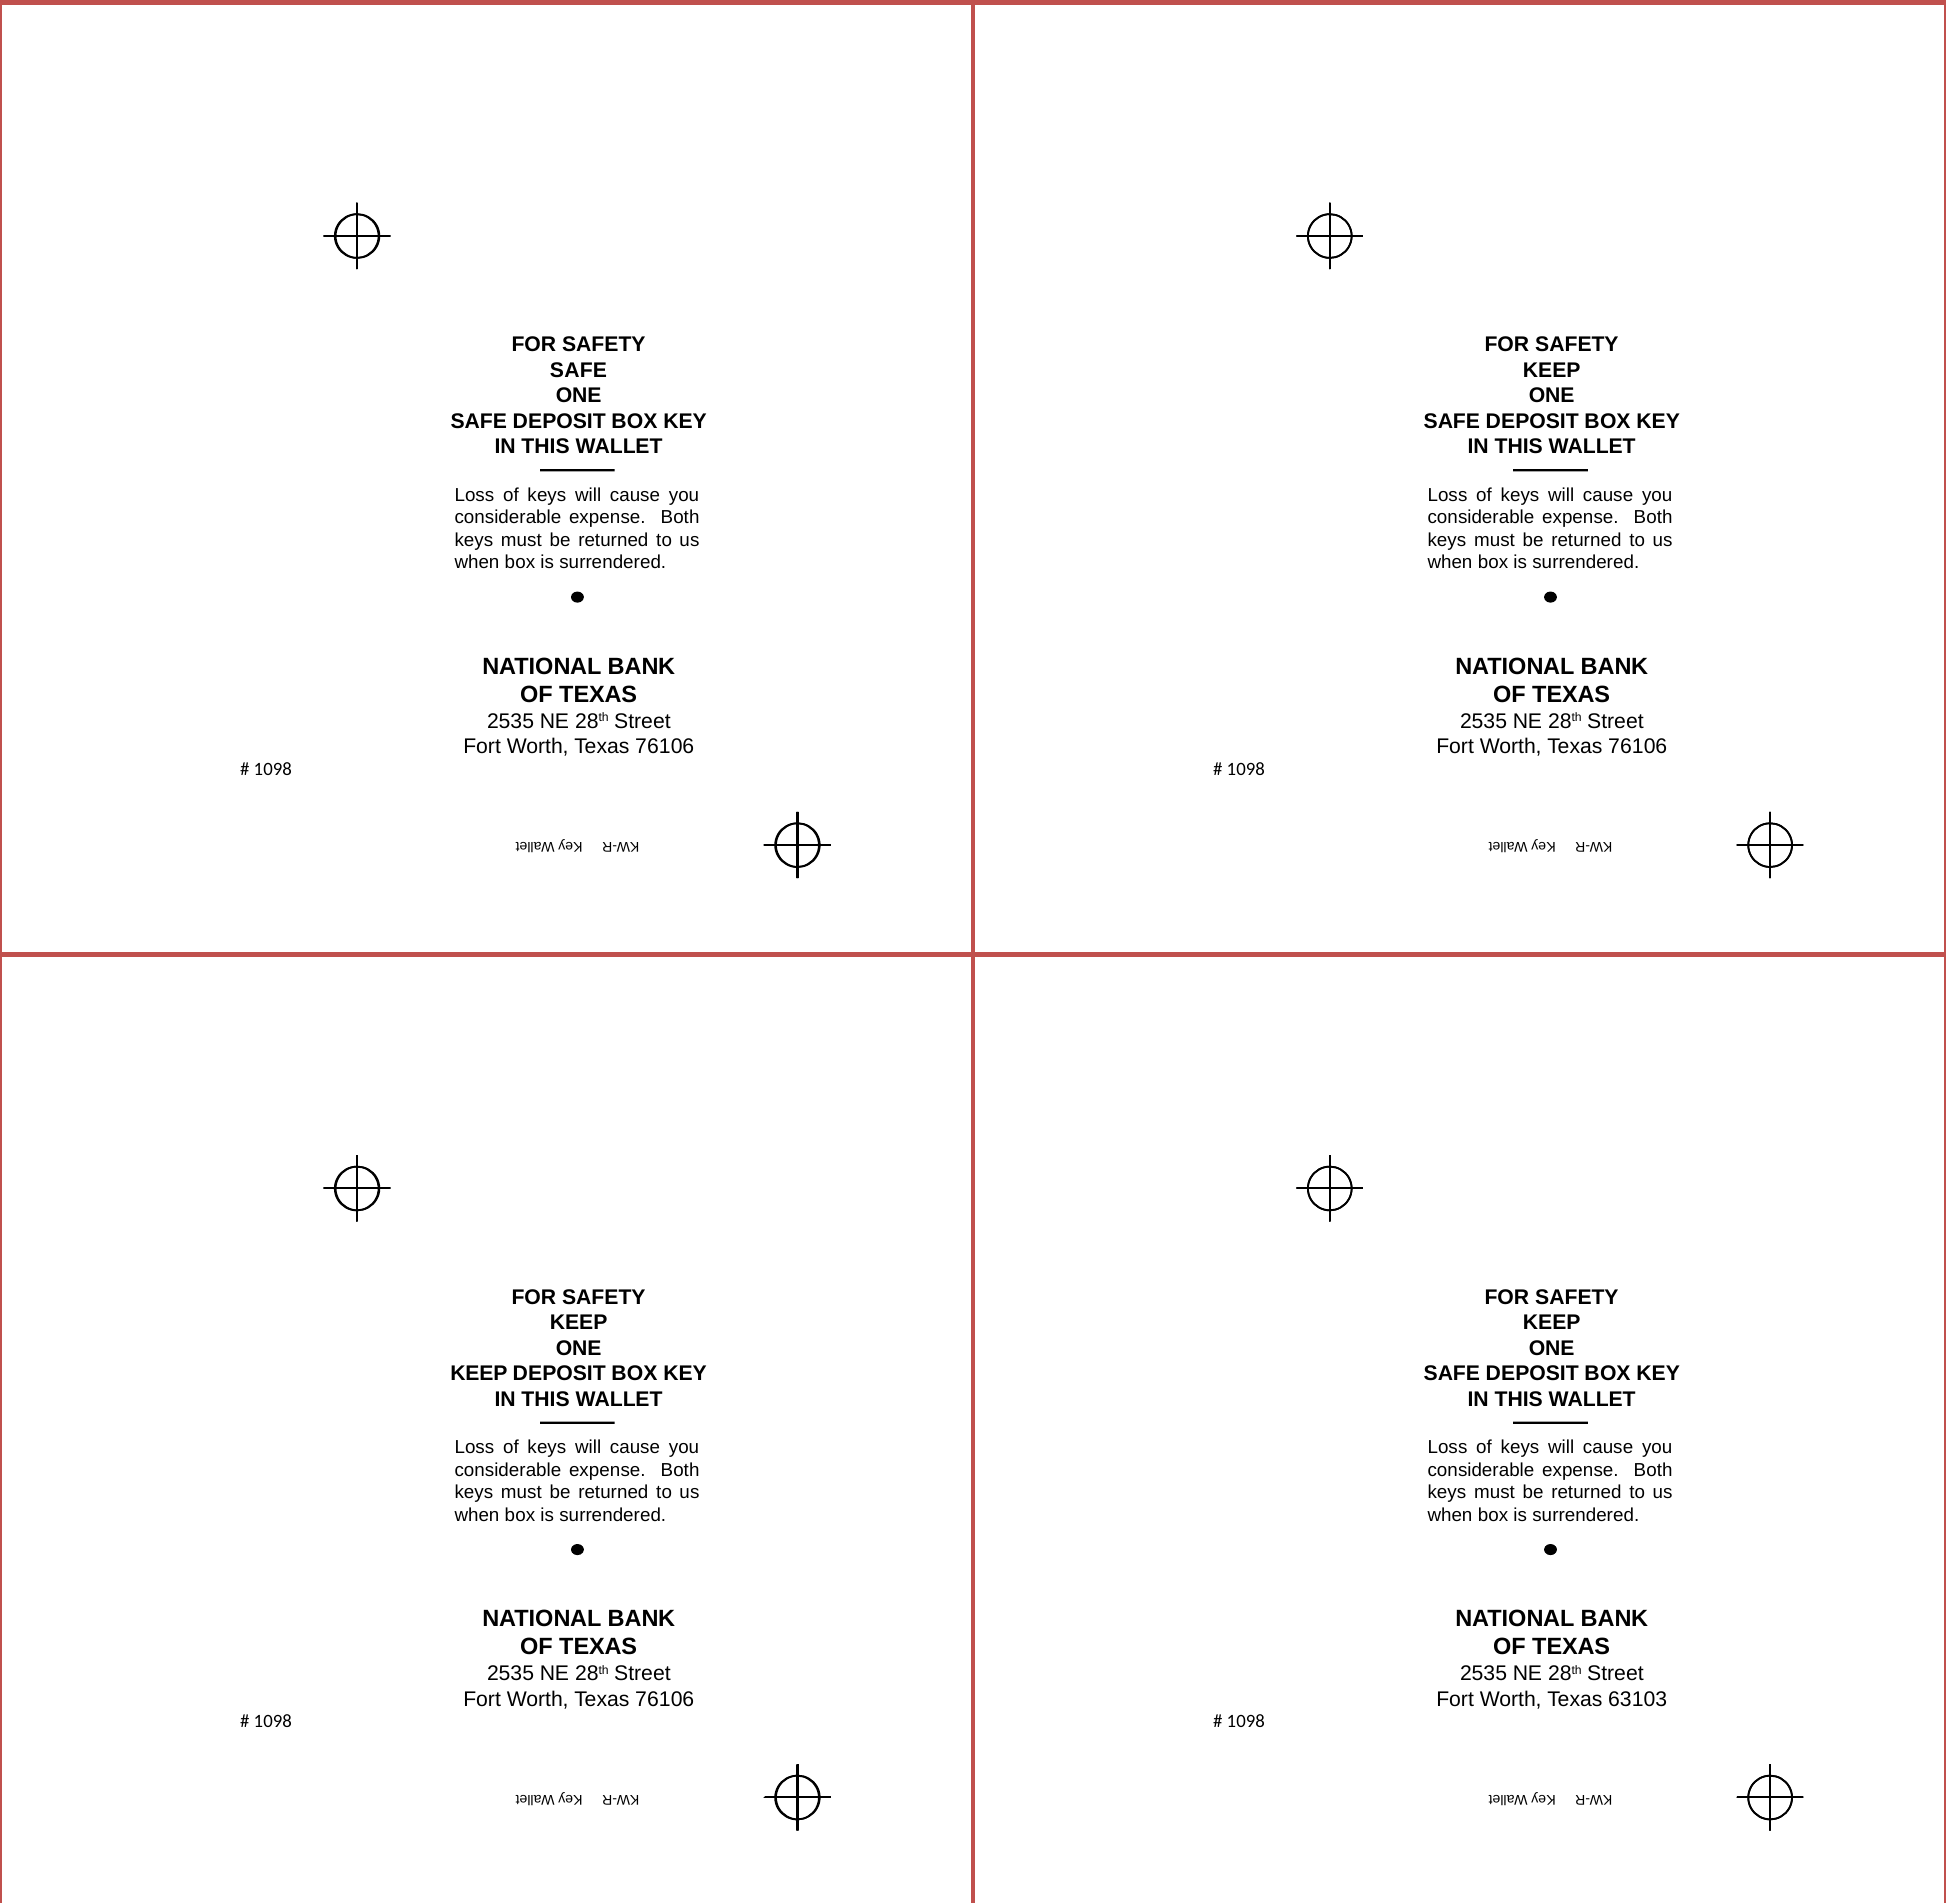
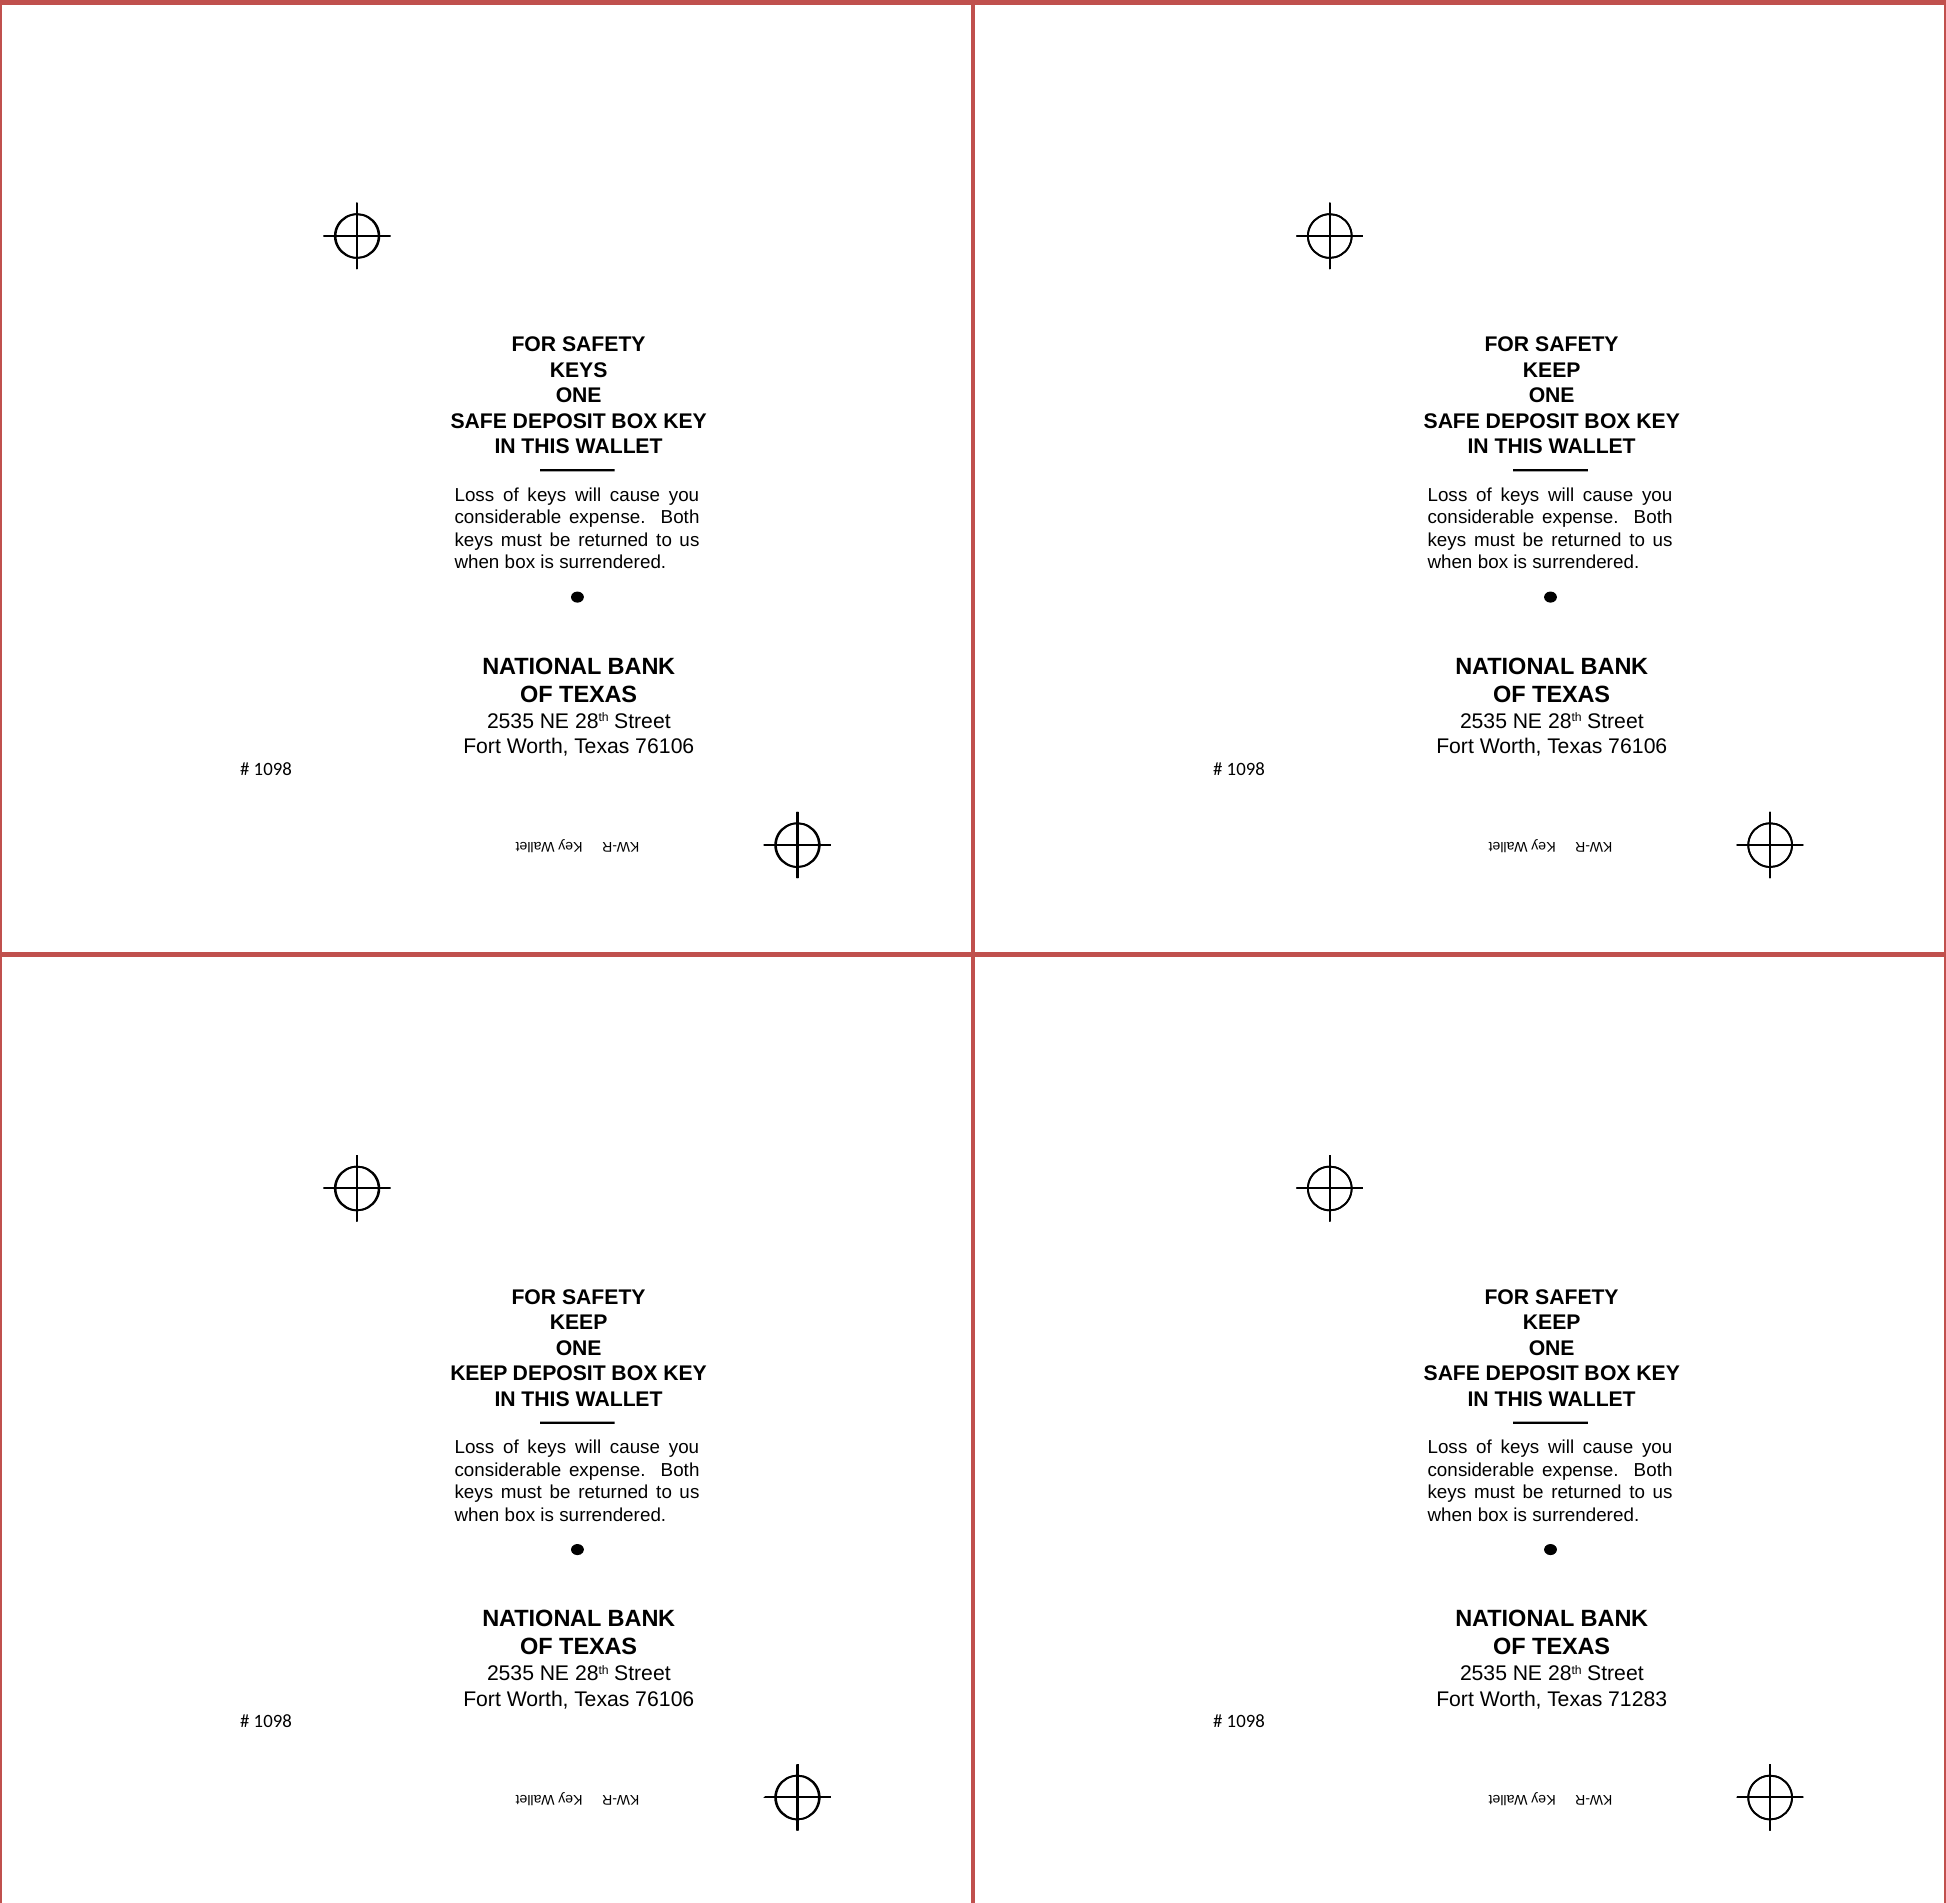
SAFE: SAFE -> KEYS (579, 370)
63103: 63103 -> 71283 (1638, 1700)
